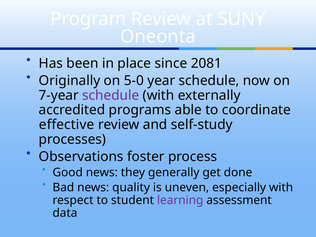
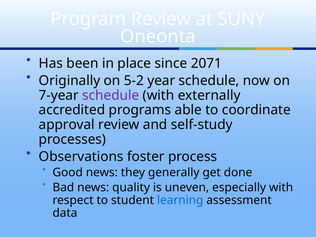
2081: 2081 -> 2071 (206, 63)
5-0: 5-0 -> 5-2 (134, 81)
effective: effective -> approval (67, 125)
learning colour: purple -> blue (180, 200)
